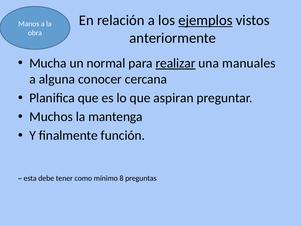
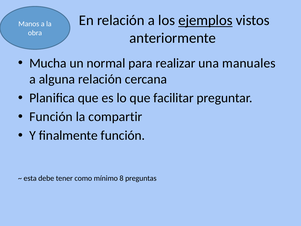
realizar underline: present -> none (176, 63)
alguna conocer: conocer -> relación (100, 79)
aspiran: aspiran -> facilitar (174, 98)
Muchos: Muchos -> Función (51, 117)
mantenga: mantenga -> compartir (115, 117)
